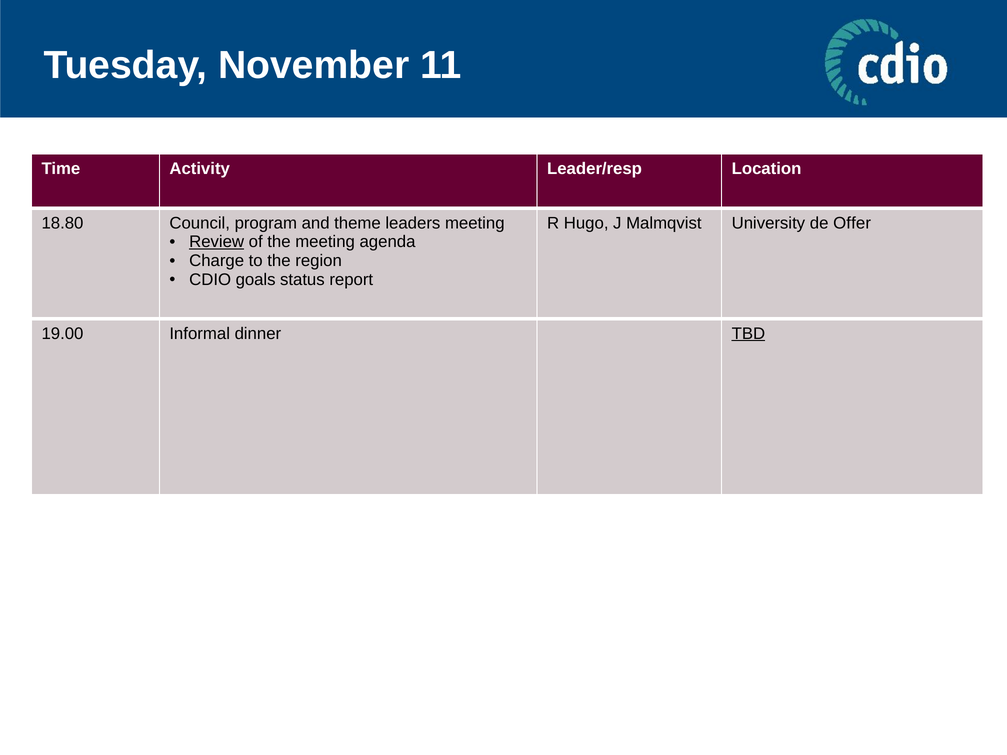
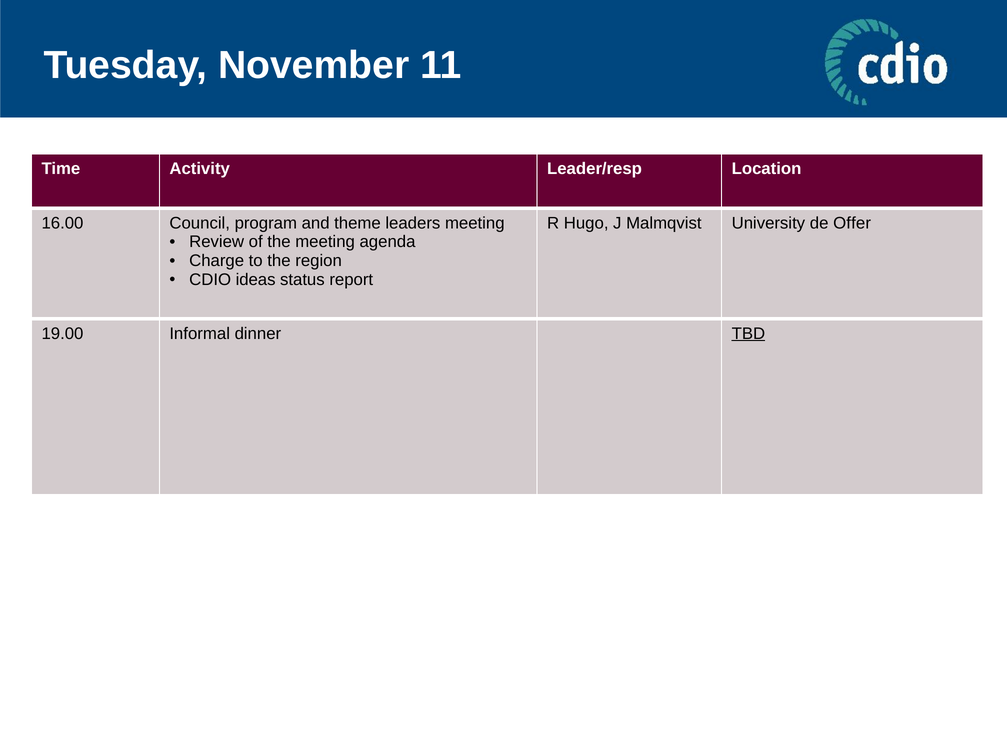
18.80: 18.80 -> 16.00 (62, 223)
Review underline: present -> none (217, 242)
goals: goals -> ideas (256, 280)
